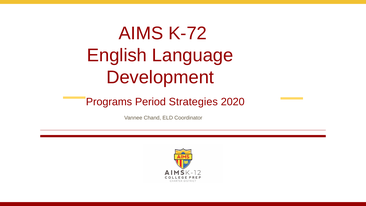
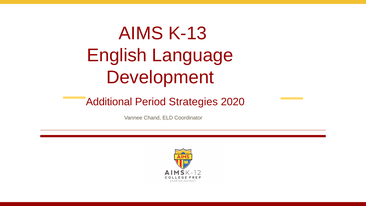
K-72: K-72 -> K-13 (188, 33)
Programs: Programs -> Additional (109, 102)
